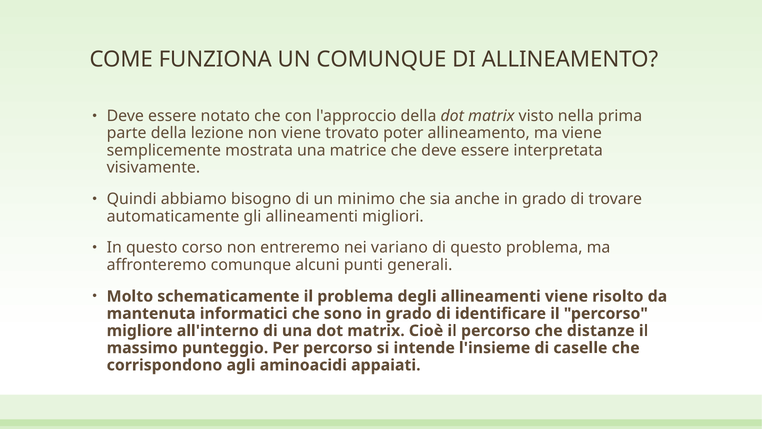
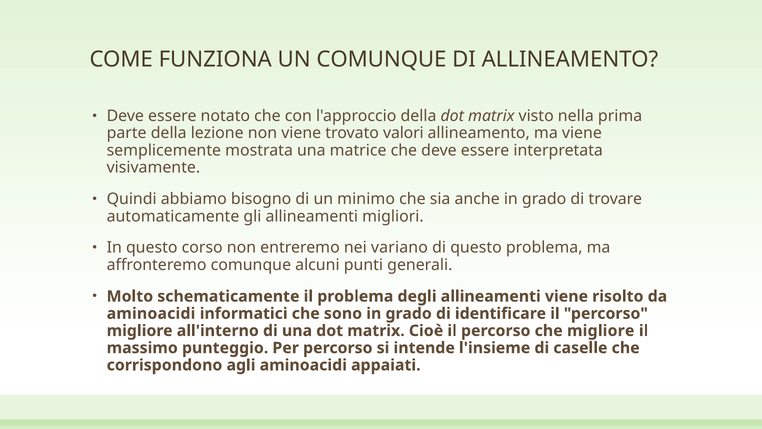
poter: poter -> valori (403, 133)
mantenuta: mantenuta -> aminoacidi (151, 313)
che distanze: distanze -> migliore (601, 330)
